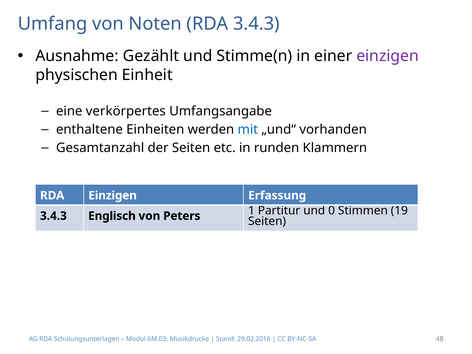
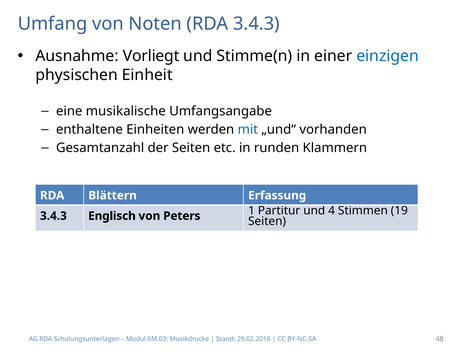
Gezählt: Gezählt -> Vorliegt (151, 56)
einzigen colour: purple -> blue (388, 56)
verkörpertes: verkörpertes -> musikalische (126, 111)
RDA Einzigen: Einzigen -> Blättern (113, 195)
0: 0 -> 4 (332, 211)
